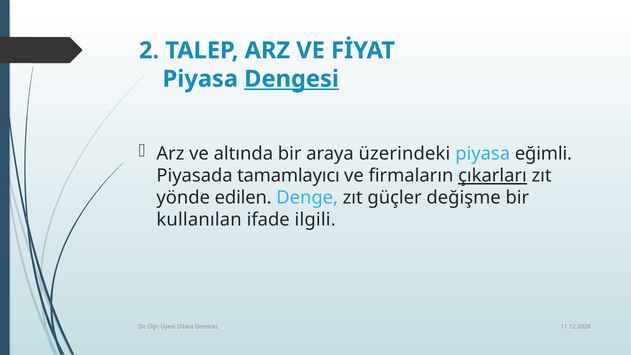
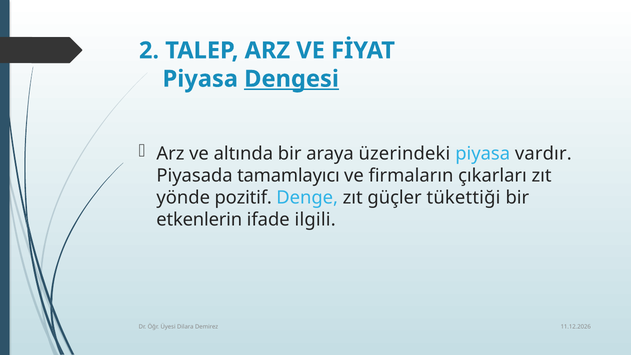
eğimli: eğimli -> vardır (543, 154)
çıkarları underline: present -> none (492, 176)
edilen: edilen -> pozitif (243, 198)
değişme: değişme -> tükettiği (464, 198)
kullanılan: kullanılan -> etkenlerin (199, 220)
